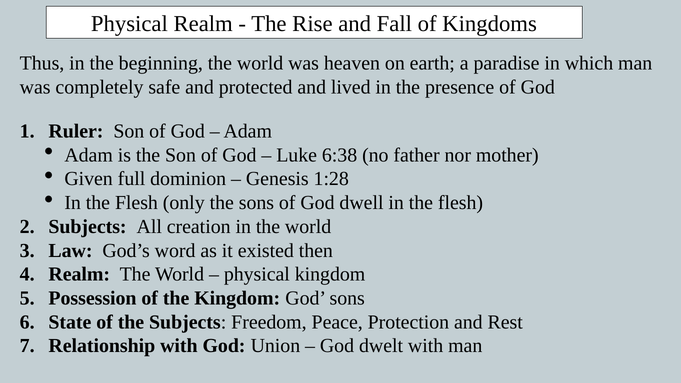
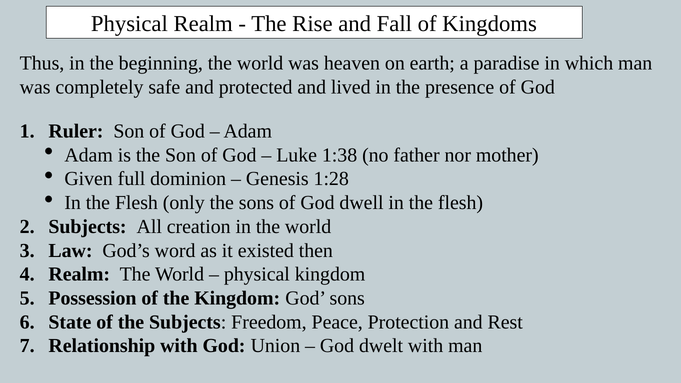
6:38: 6:38 -> 1:38 (340, 155)
